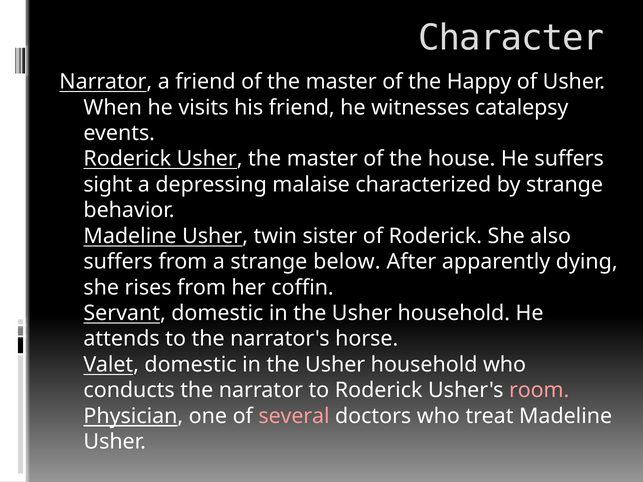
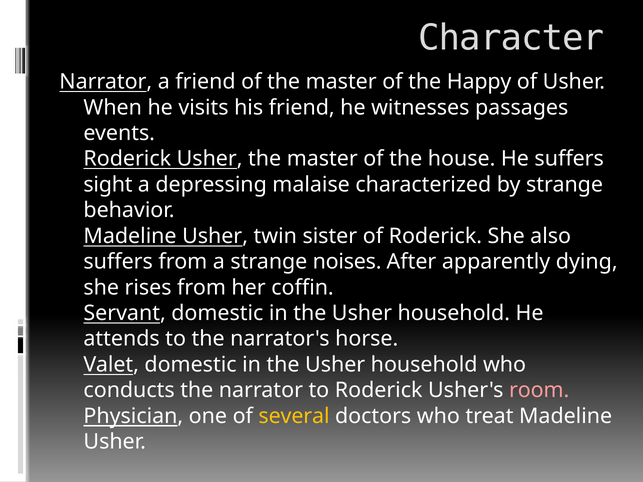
catalepsy: catalepsy -> passages (522, 108)
below: below -> noises (347, 262)
several colour: pink -> yellow (294, 416)
